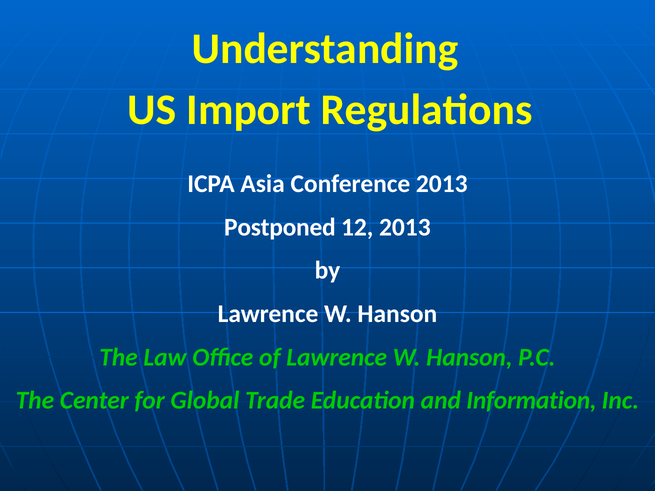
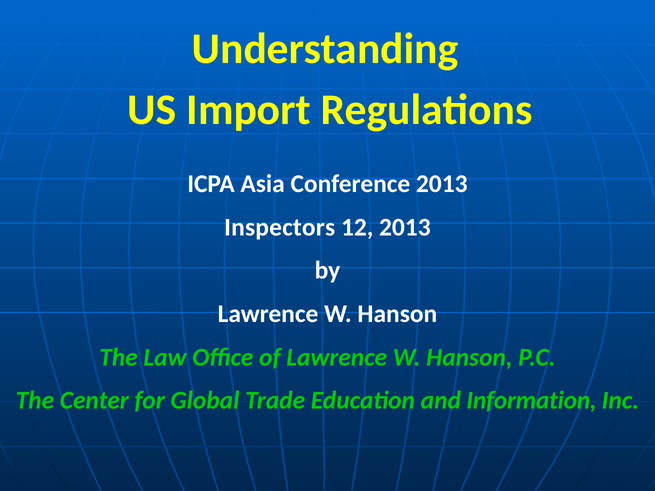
Postponed: Postponed -> Inspectors (280, 227)
